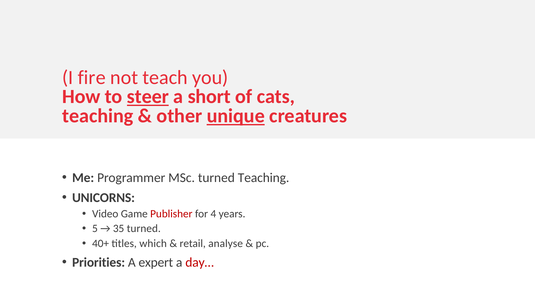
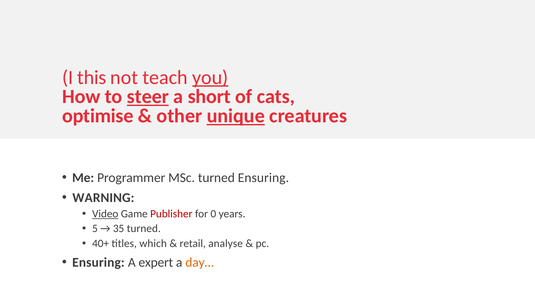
fire: fire -> this (92, 77)
you underline: none -> present (210, 77)
teaching: teaching -> optimise (98, 116)
turned Teaching: Teaching -> Ensuring (263, 178)
UNICORNS: UNICORNS -> WARNING (103, 198)
Video underline: none -> present (105, 214)
4: 4 -> 0 (213, 214)
Priorities: Priorities -> Ensuring (98, 262)
day… colour: red -> orange (200, 262)
